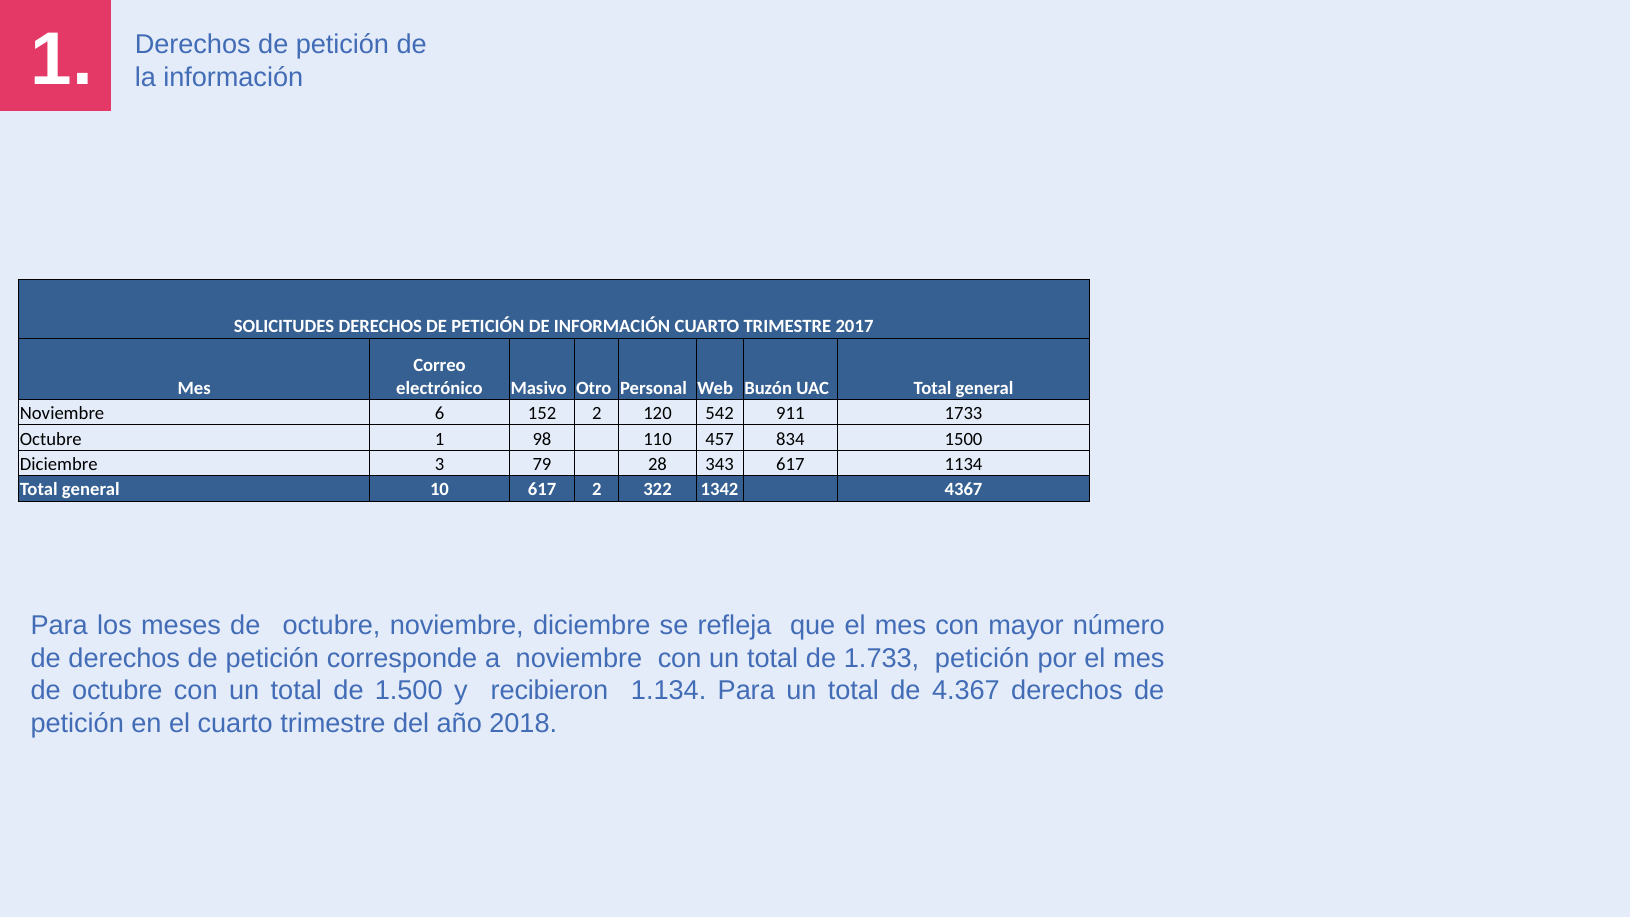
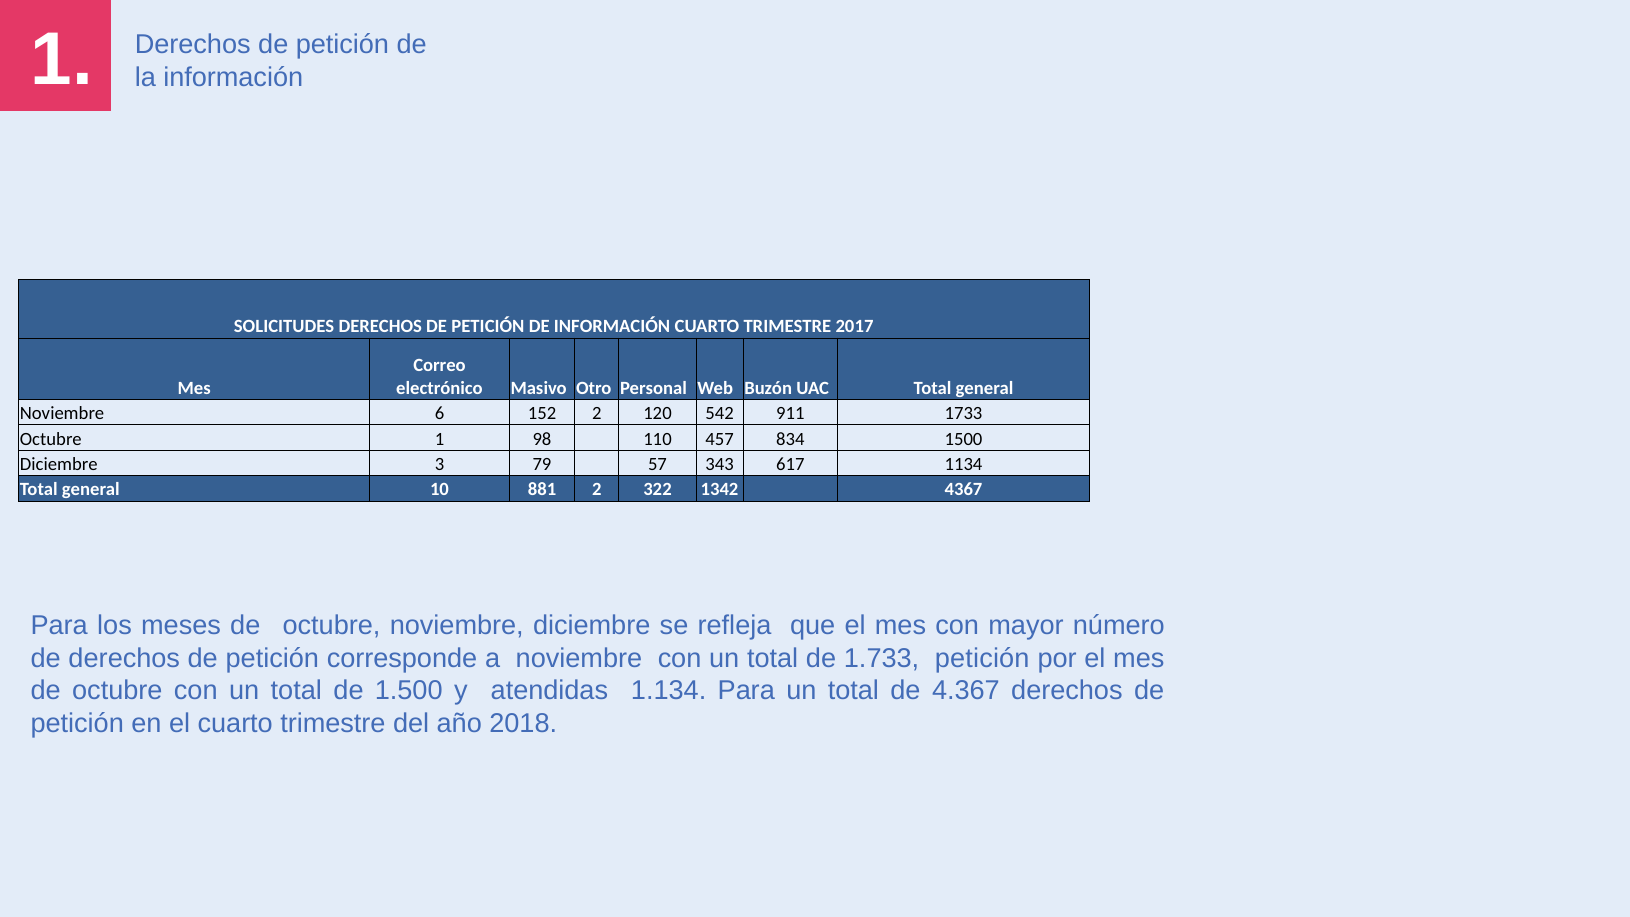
28: 28 -> 57 (657, 464)
10 617: 617 -> 881 (542, 490)
recibieron: recibieron -> atendidas (549, 691)
